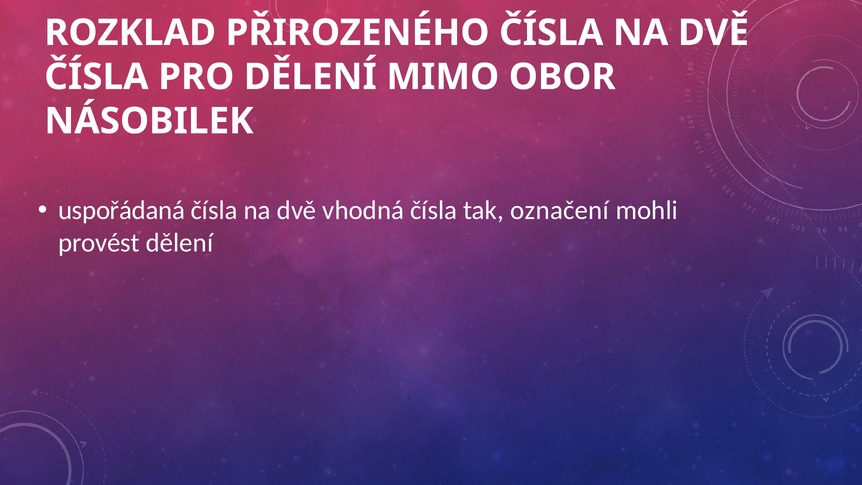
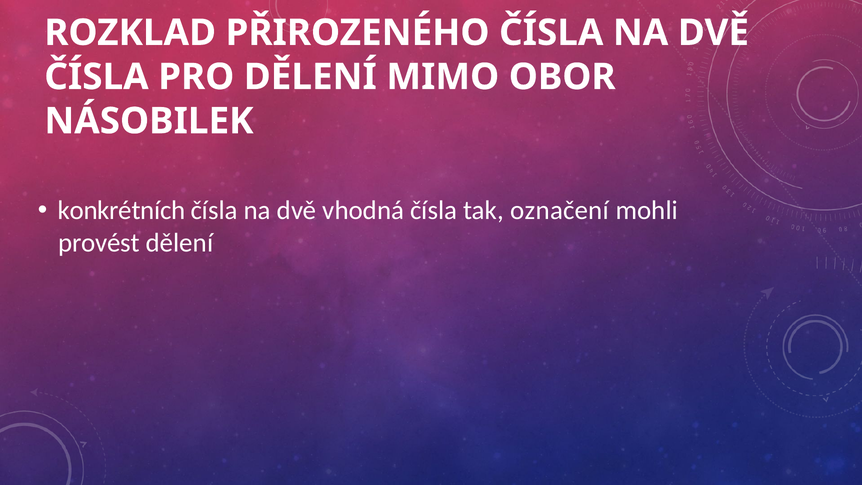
uspořádaná: uspořádaná -> konkrétních (121, 211)
